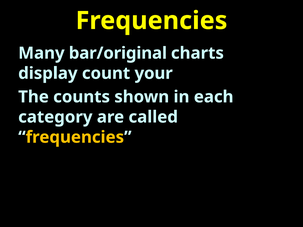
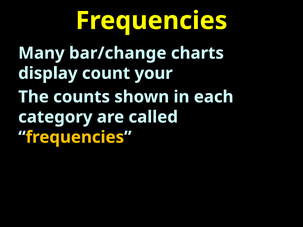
bar/original: bar/original -> bar/change (118, 53)
